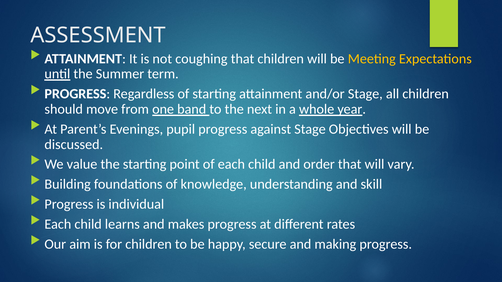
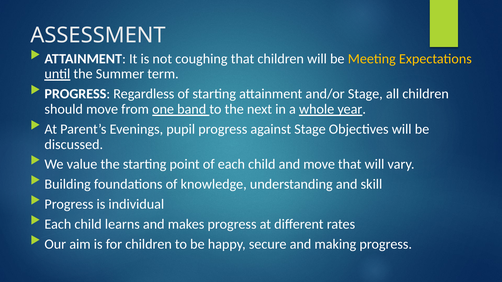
and order: order -> move (319, 165)
